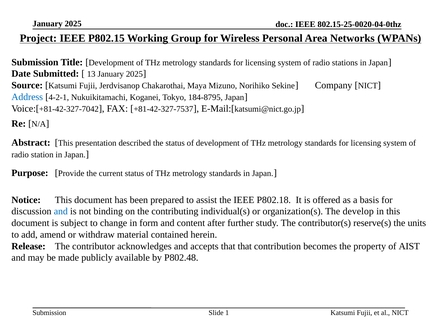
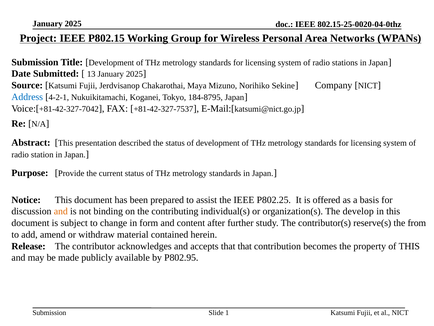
P802.18: P802.18 -> P802.25 (274, 200)
and colour: blue -> orange (61, 211)
units: units -> from (417, 223)
of AIST: AIST -> THIS (409, 246)
P802.48: P802.48 -> P802.95 (181, 257)
